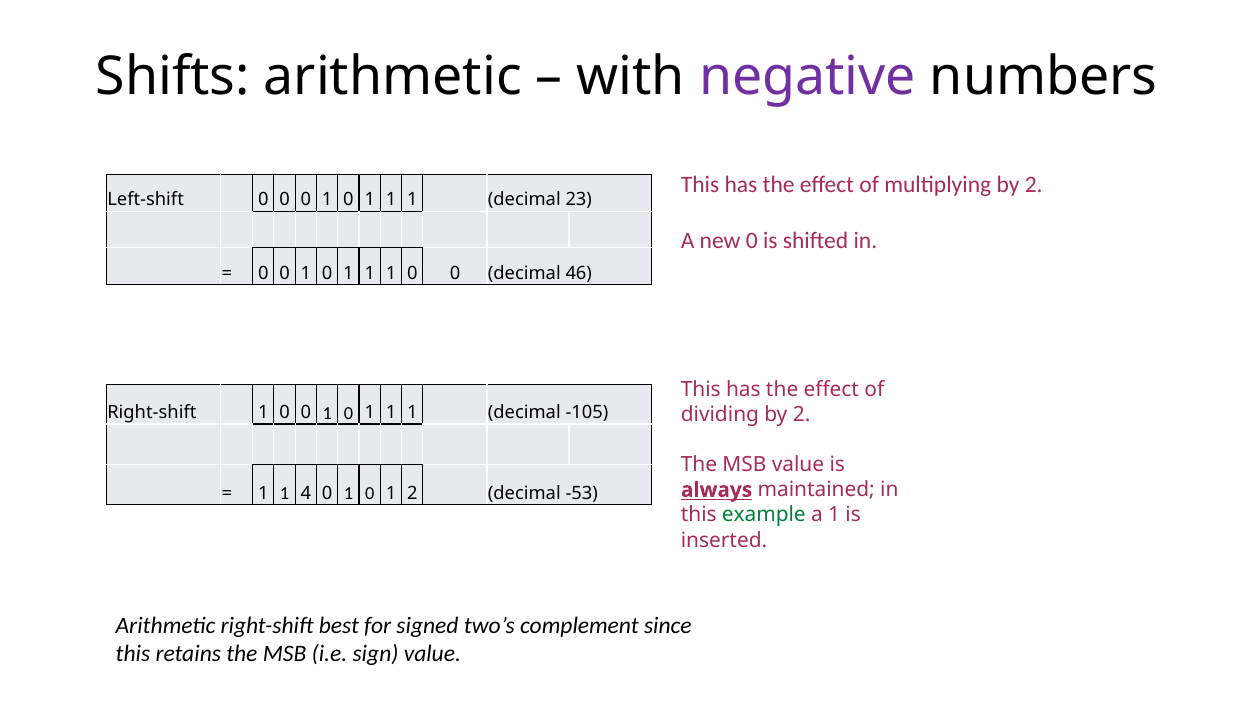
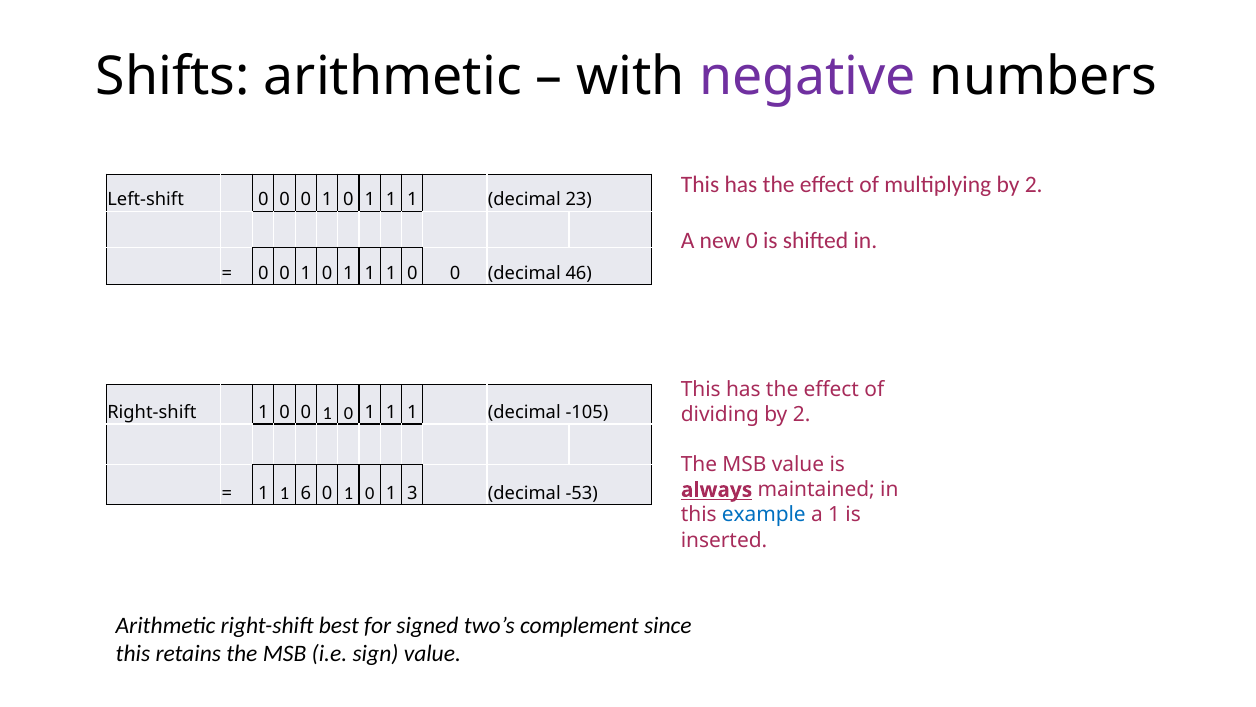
4: 4 -> 6 (306, 493)
1 2: 2 -> 3 (412, 493)
example colour: green -> blue (764, 515)
